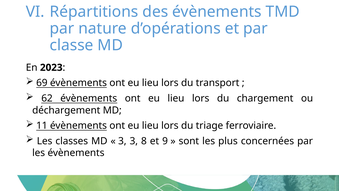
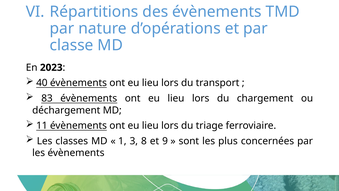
69: 69 -> 40 (42, 83)
62: 62 -> 83 (47, 98)
3: 3 -> 1 (122, 141)
